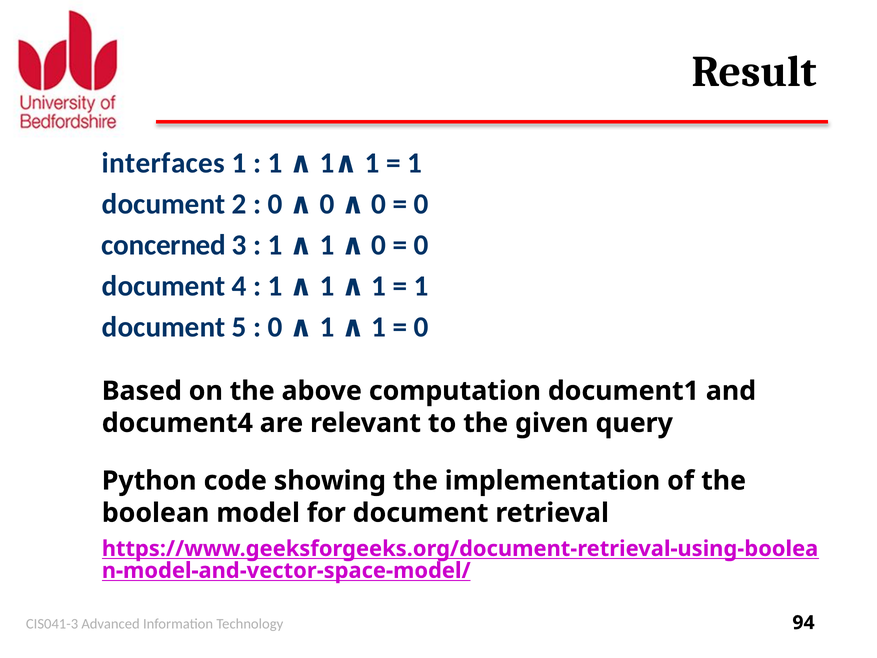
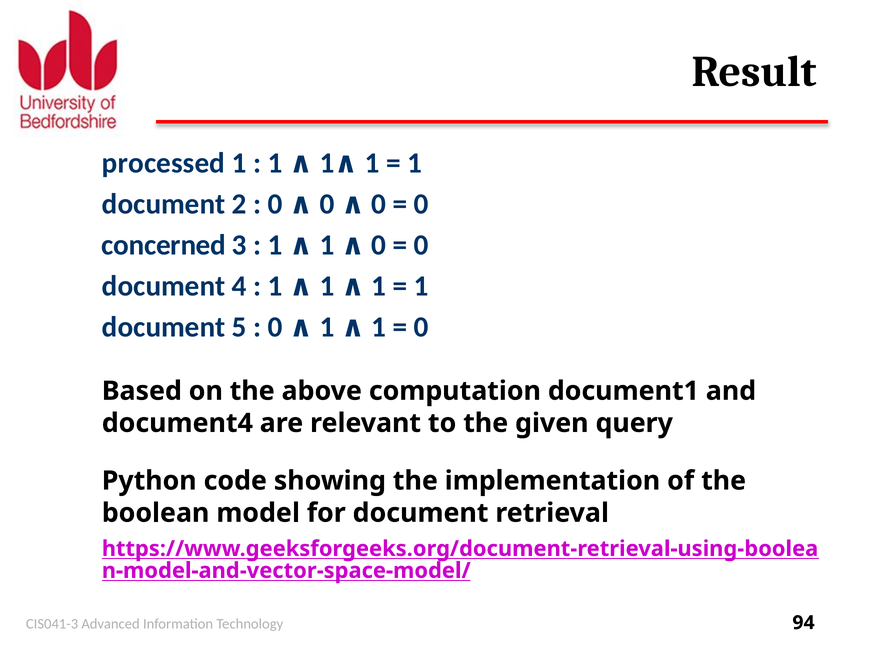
interfaces: interfaces -> processed (164, 163)
